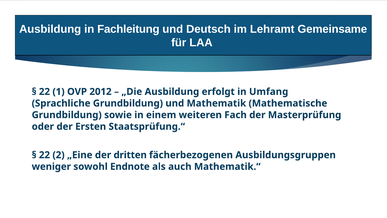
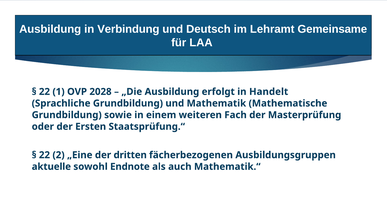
Fachleitung: Fachleitung -> Verbindung (128, 29)
2012: 2012 -> 2028 (101, 92)
Umfang: Umfang -> Handelt (269, 92)
weniger: weniger -> aktuelle (51, 166)
